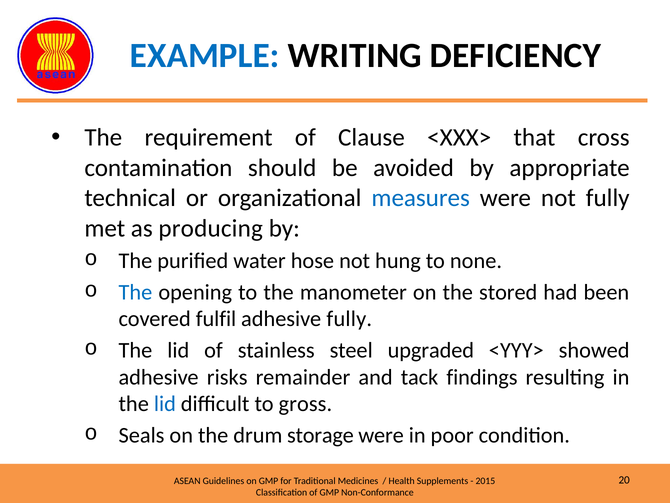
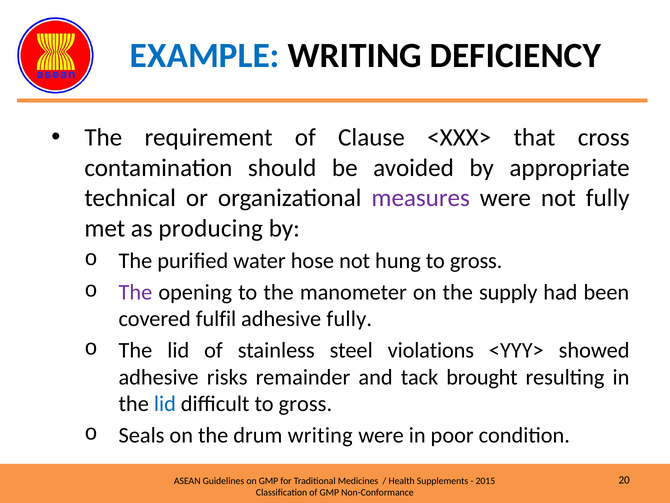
measures colour: blue -> purple (421, 198)
hung to none: none -> gross (476, 261)
The colour: blue -> purple (135, 292)
stored: stored -> supply (508, 292)
upgraded: upgraded -> violations (431, 350)
findings: findings -> brought (482, 377)
drum storage: storage -> writing (320, 435)
